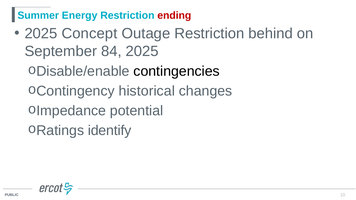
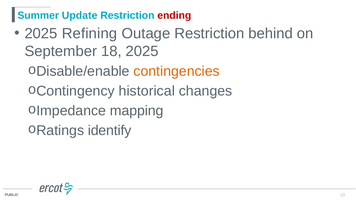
Energy: Energy -> Update (80, 15)
Concept: Concept -> Refining (89, 33)
84: 84 -> 18 (111, 51)
contingencies colour: black -> orange (177, 71)
potential: potential -> mapping (137, 111)
